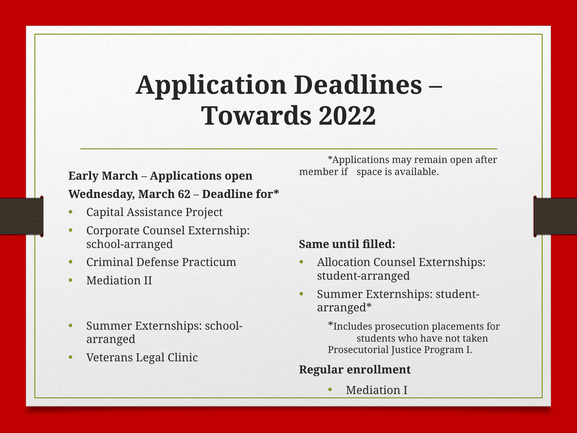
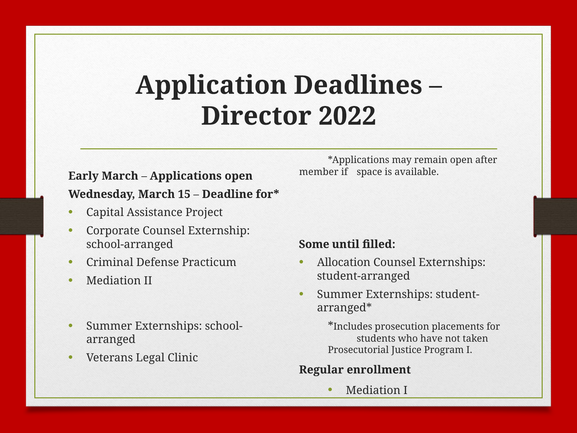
Towards: Towards -> Director (256, 116)
62: 62 -> 15 (184, 194)
Same: Same -> Some (314, 244)
